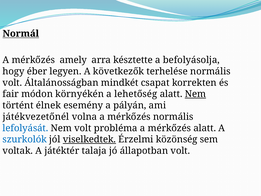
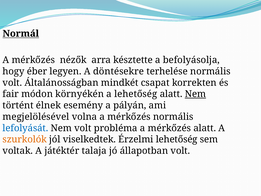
amely: amely -> nézők (73, 60)
következők: következők -> döntésekre (118, 71)
játékvezetőnél: játékvezetőnél -> megjelölésével (36, 117)
szurkolók colour: blue -> orange (25, 139)
viselkedtek underline: present -> none (89, 139)
Érzelmi közönség: közönség -> lehetőség (177, 139)
